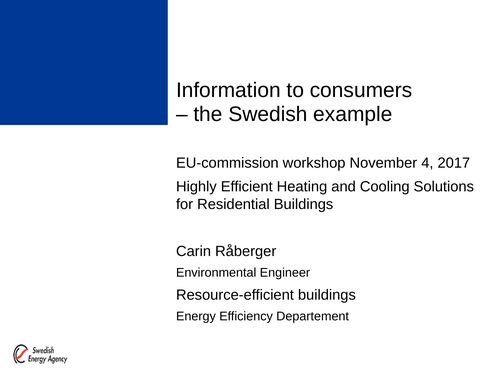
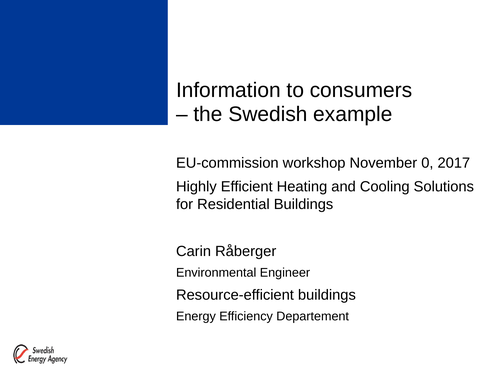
4: 4 -> 0 (427, 163)
